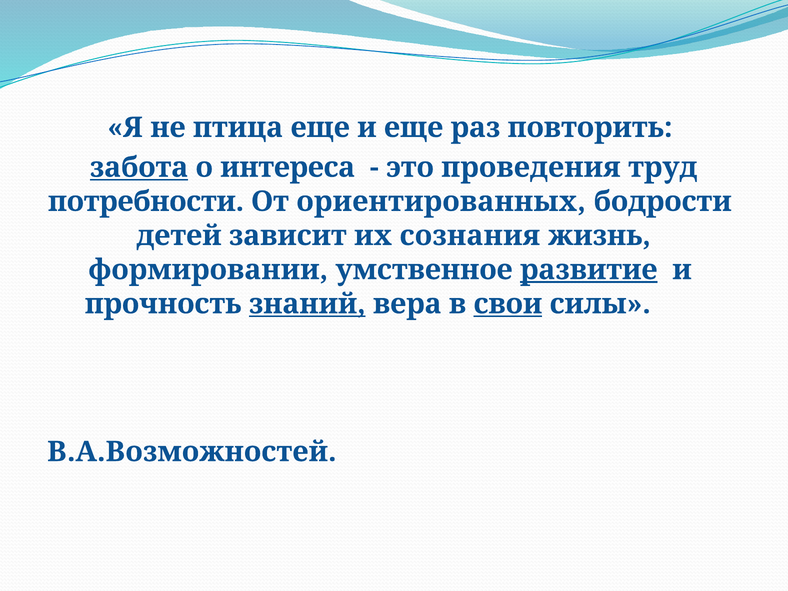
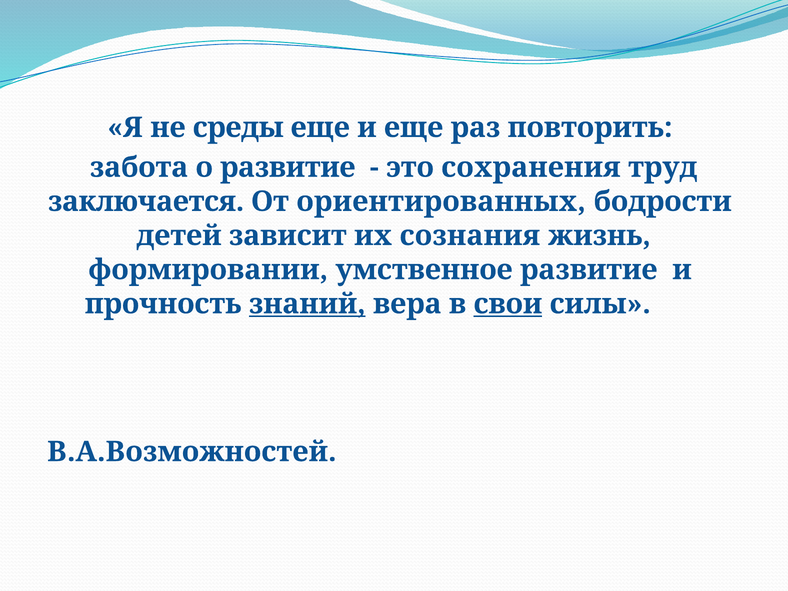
птица: птица -> среды (238, 128)
забота underline: present -> none (139, 167)
о интереса: интереса -> развитие (288, 167)
проведения: проведения -> сохранения (531, 167)
потребности: потребности -> заключается (146, 202)
развитие underline: present -> none (589, 270)
